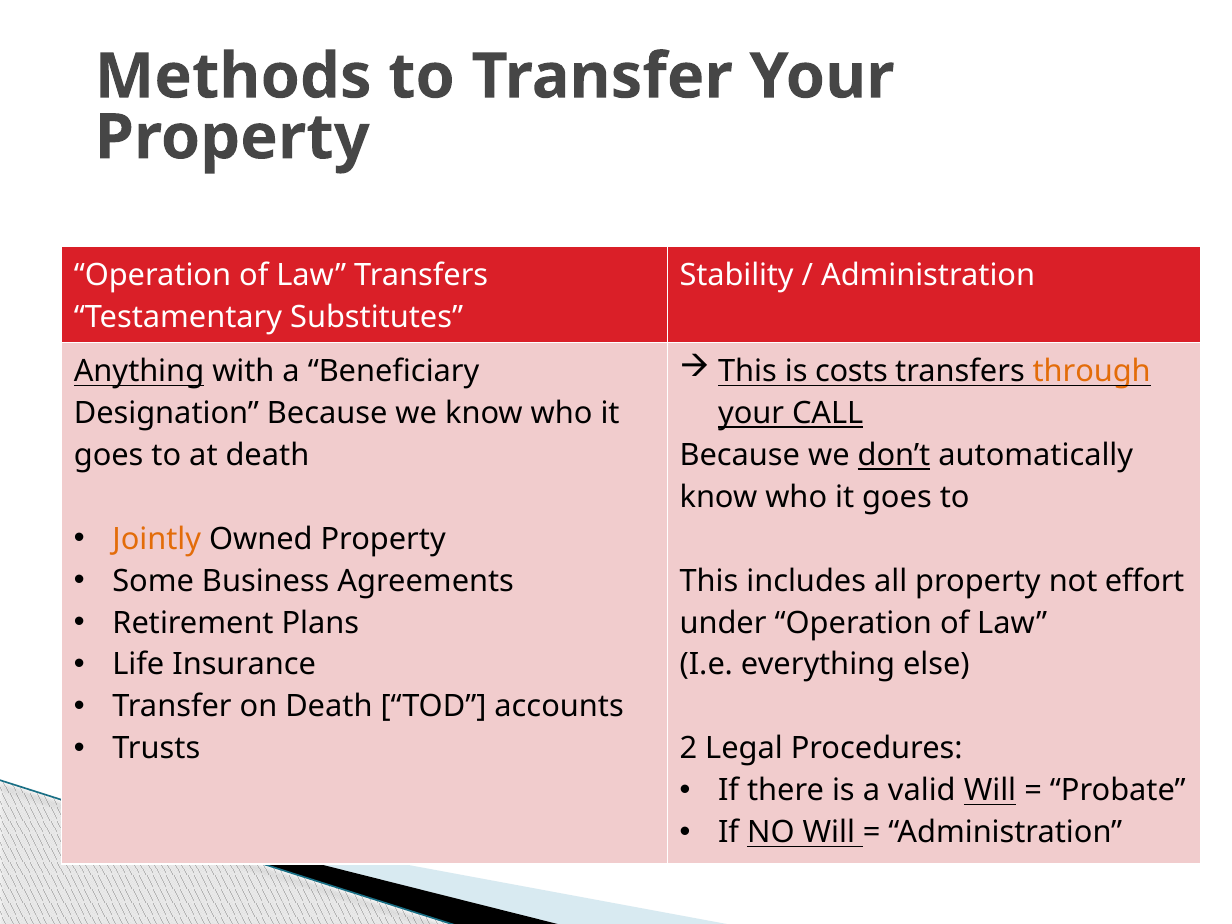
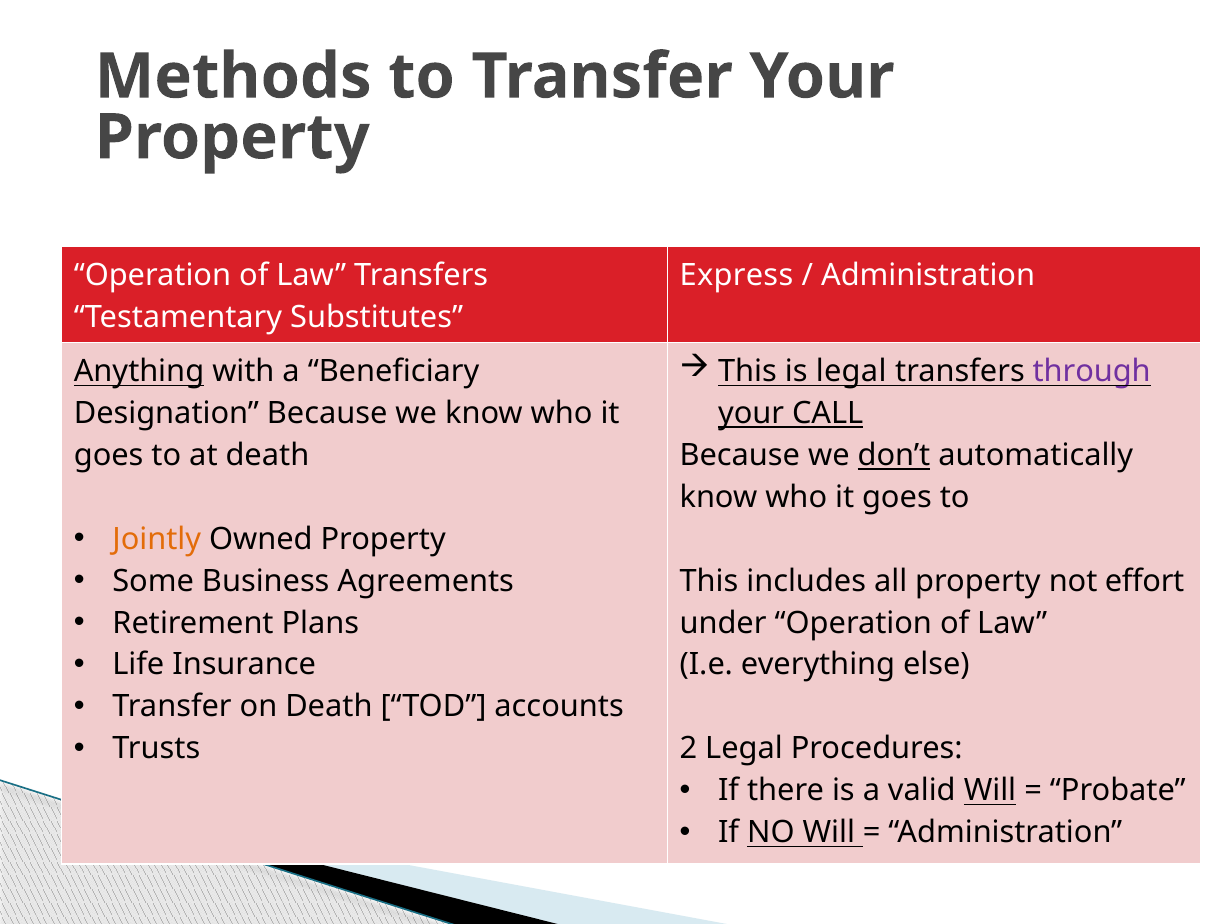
Stability: Stability -> Express (736, 275)
is costs: costs -> legal (851, 371)
through colour: orange -> purple (1092, 371)
